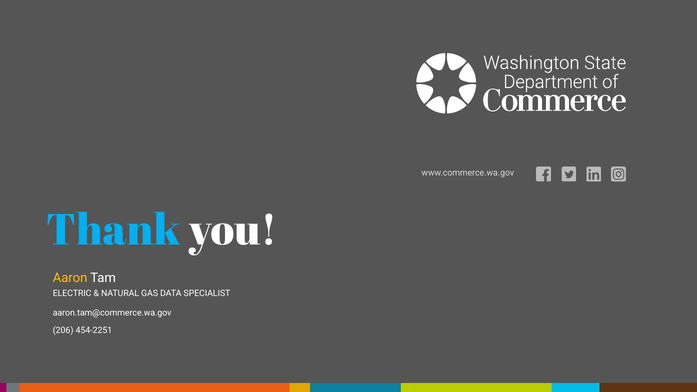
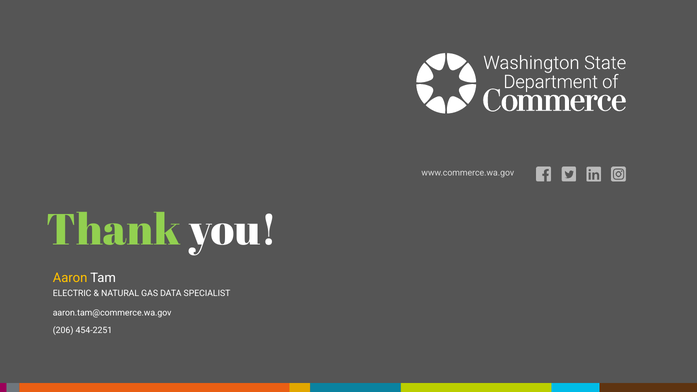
Thank colour: light blue -> light green (114, 231)
